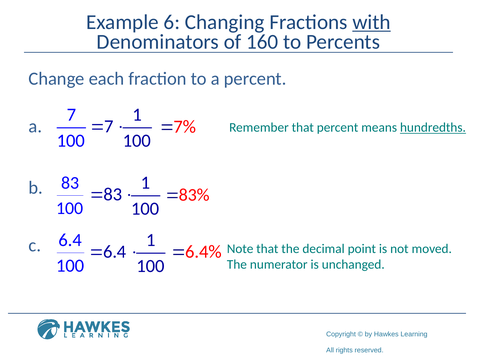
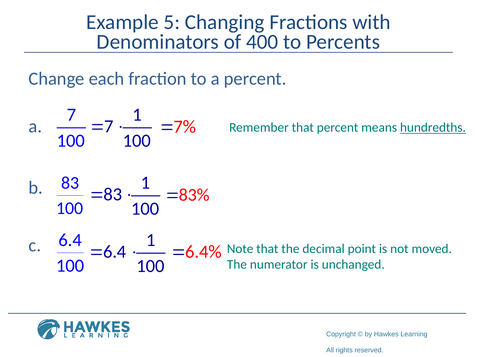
6: 6 -> 5 (172, 22)
with underline: present -> none (372, 22)
160: 160 -> 400 (262, 42)
